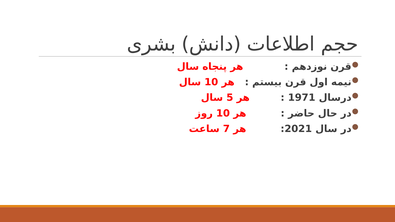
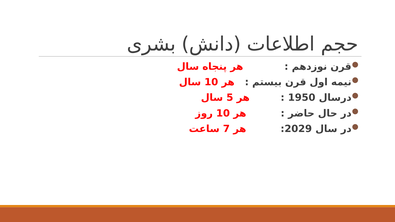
1971: 1971 -> 1950 (302, 98)
2021: 2021 -> 2029 (298, 129)
